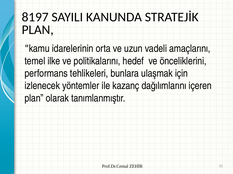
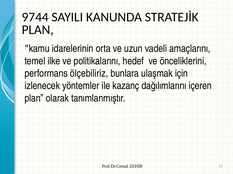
8197: 8197 -> 9744 (35, 17)
tehlikeleri: tehlikeleri -> ölçebiliriz (89, 74)
